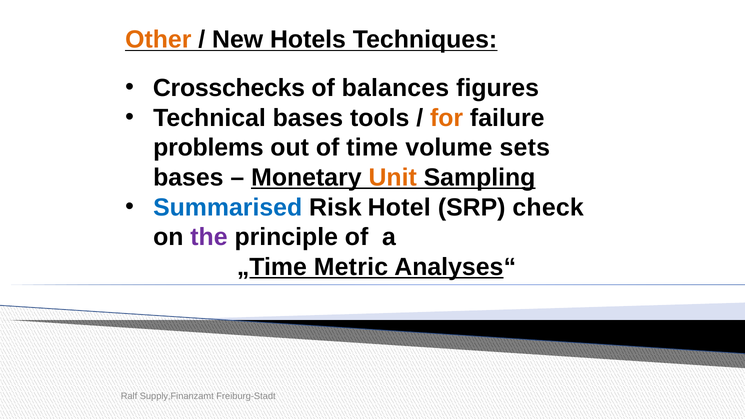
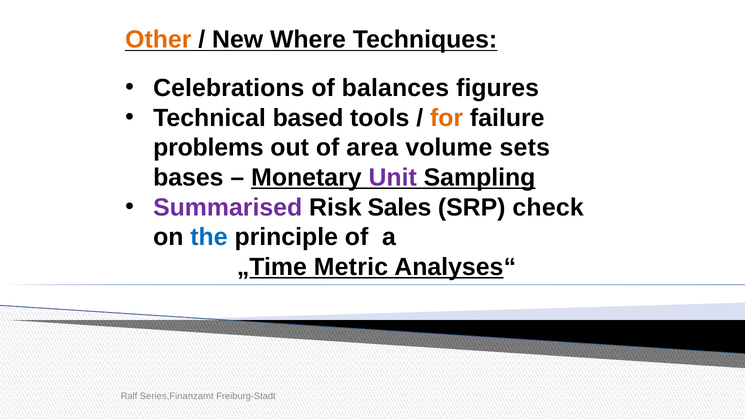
Hotels: Hotels -> Where (308, 40)
Crosschecks: Crosschecks -> Celebrations (229, 88)
Technical bases: bases -> based (308, 118)
time: time -> area (372, 148)
Unit colour: orange -> purple (393, 178)
Summarised colour: blue -> purple (228, 207)
Hotel: Hotel -> Sales (399, 207)
the colour: purple -> blue (209, 237)
Supply,Finanzamt: Supply,Finanzamt -> Series,Finanzamt (177, 396)
